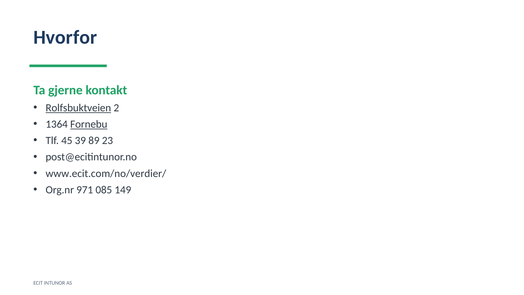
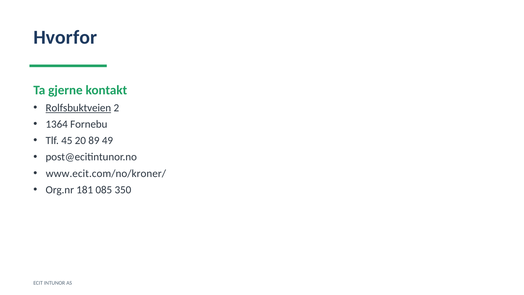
Fornebu underline: present -> none (89, 124)
39: 39 -> 20 (80, 141)
23: 23 -> 49 (107, 141)
www.ecit.com/no/verdier/: www.ecit.com/no/verdier/ -> www.ecit.com/no/kroner/ (106, 173)
971: 971 -> 181 (85, 190)
149: 149 -> 350 (123, 190)
